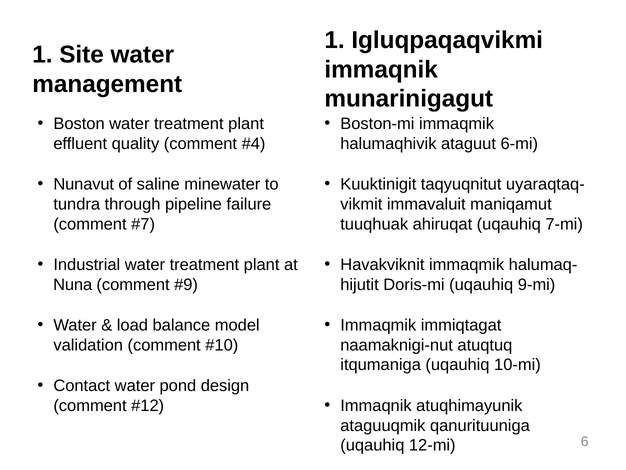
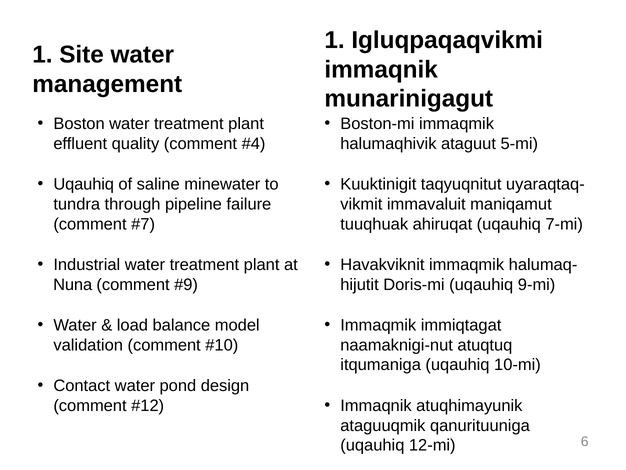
6-mi: 6-mi -> 5-mi (519, 144)
Nunavut: Nunavut -> Uqauhiq (84, 184)
